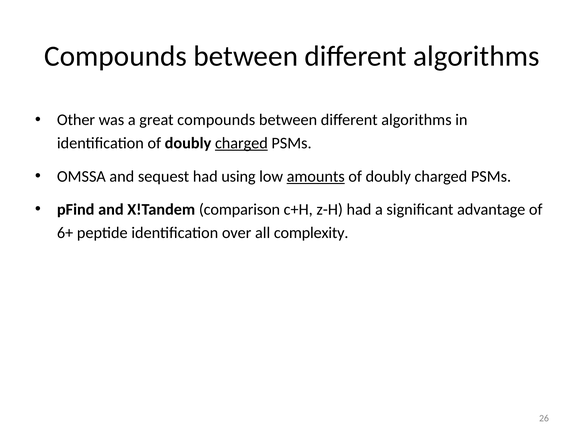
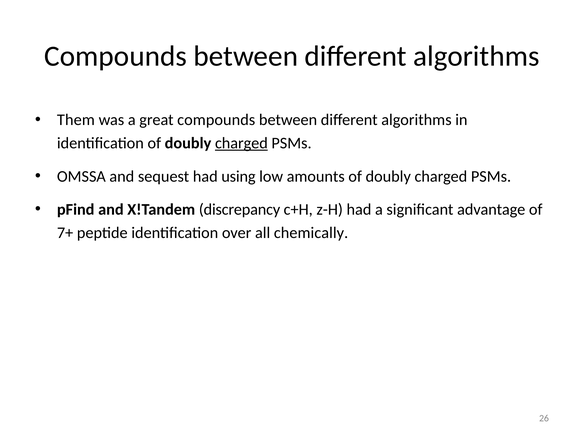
Other: Other -> Them (76, 120)
amounts underline: present -> none (316, 176)
comparison: comparison -> discrepancy (240, 210)
6+: 6+ -> 7+ (65, 233)
complexity: complexity -> chemically (311, 233)
